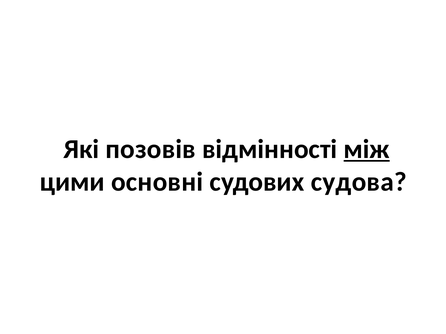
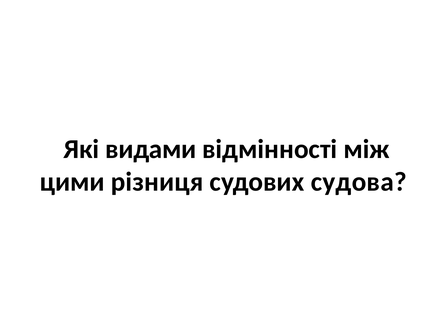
позовів: позовів -> видами (151, 149)
між underline: present -> none (367, 149)
основні: основні -> різниця (157, 182)
